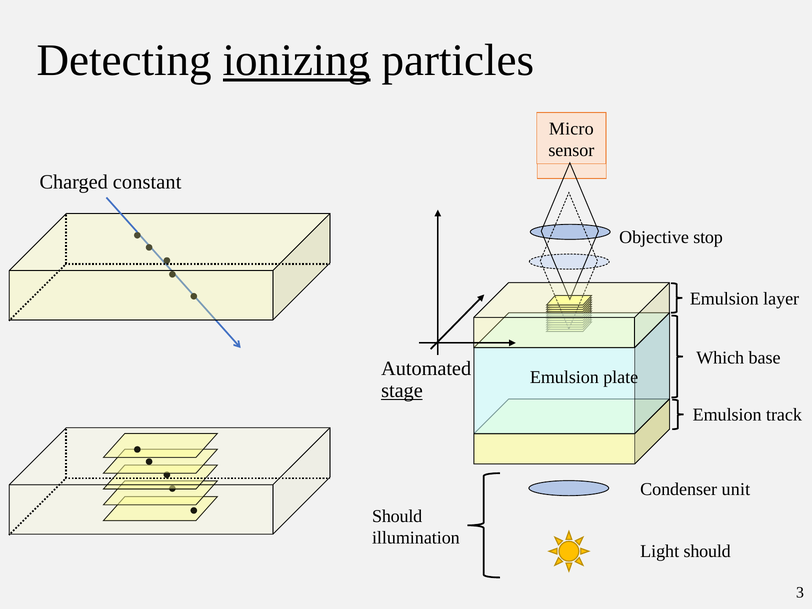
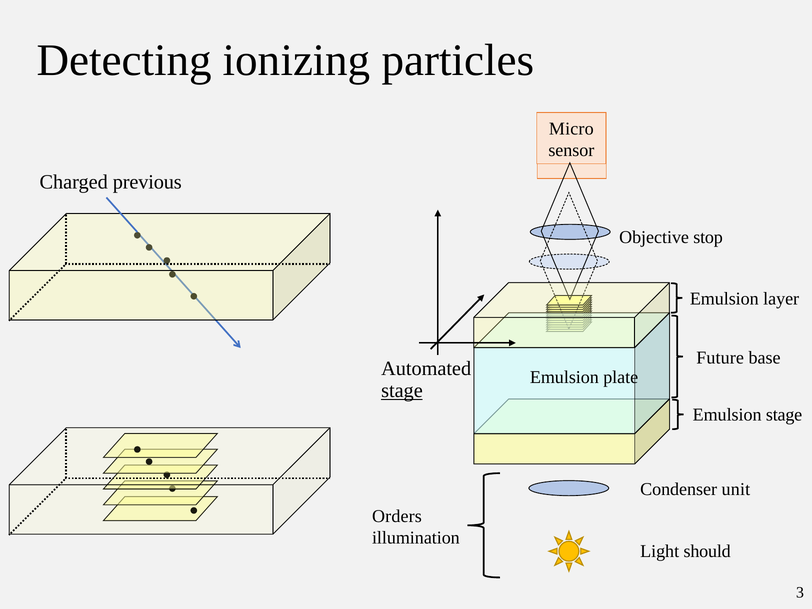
ionizing underline: present -> none (297, 61)
constant: constant -> previous (147, 182)
Which: Which -> Future (720, 358)
Emulsion track: track -> stage (784, 415)
Should: Should -> Orders (397, 516)
